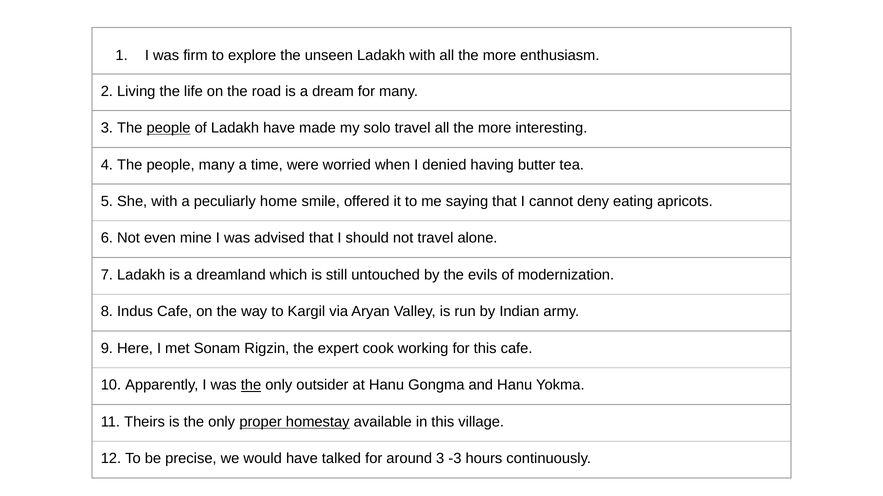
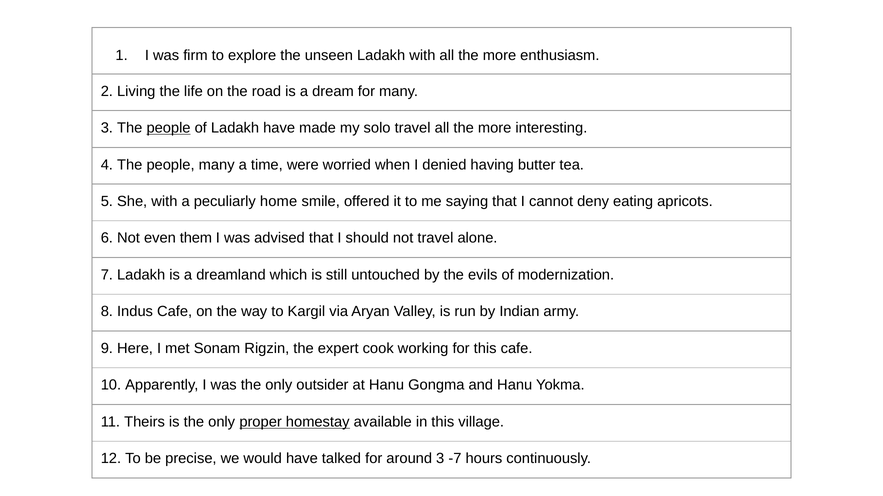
mine: mine -> them (196, 238)
the underline: present -> none (251, 386)
-3: -3 -> -7 (455, 459)
